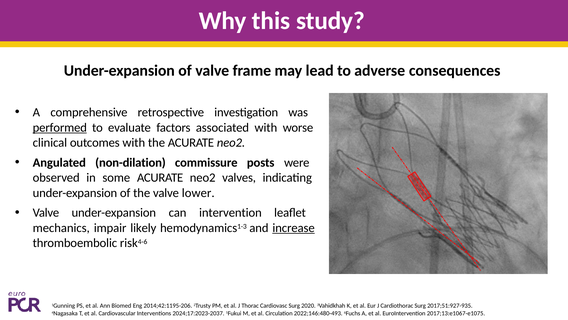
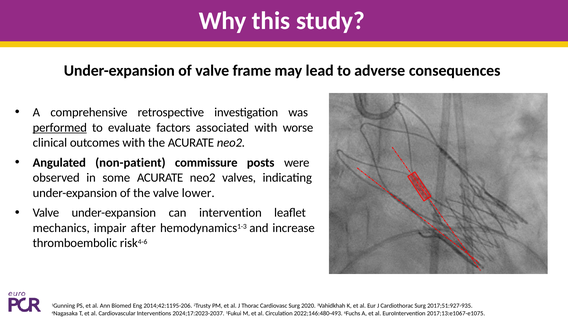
non-dilation: non-dilation -> non-patient (130, 162)
likely: likely -> after (143, 228)
increase underline: present -> none (294, 228)
